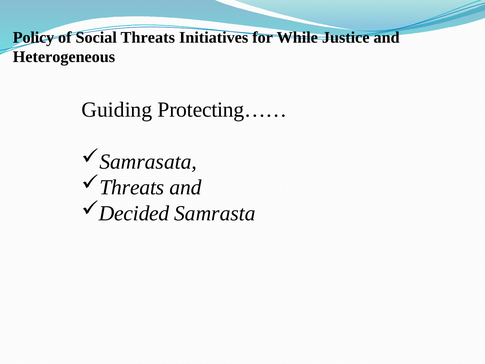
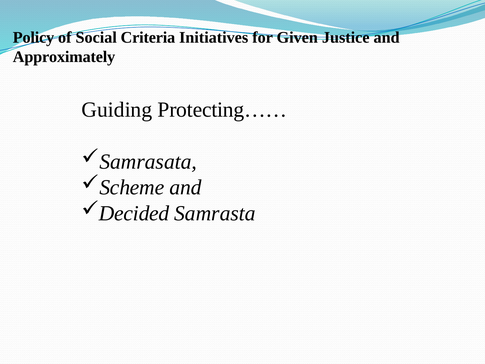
Social Threats: Threats -> Criteria (148, 37)
While: While -> Given (297, 37)
Heterogeneous: Heterogeneous -> Approximately (64, 57)
Threats: Threats -> Scheme (132, 187)
